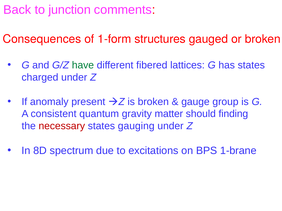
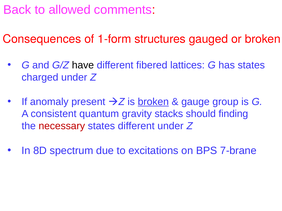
junction: junction -> allowed (70, 10)
have colour: green -> black (83, 65)
broken underline: none -> present (153, 102)
matter: matter -> stacks (169, 114)
states gauging: gauging -> different (136, 126)
1-brane: 1-brane -> 7-brane (238, 151)
